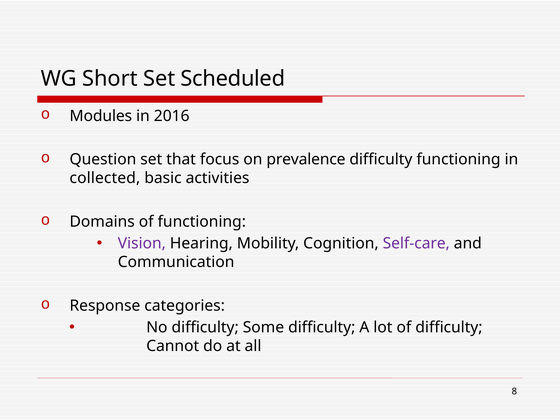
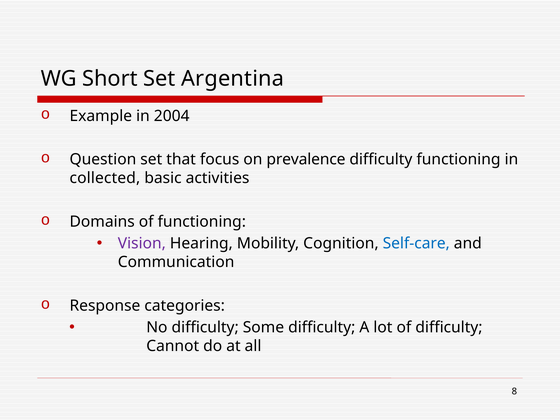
Scheduled: Scheduled -> Argentina (233, 79)
Modules: Modules -> Example (101, 116)
2016: 2016 -> 2004 (172, 116)
Self-care colour: purple -> blue (416, 243)
